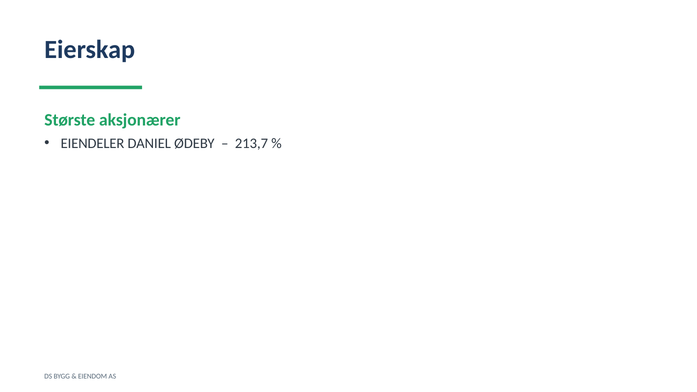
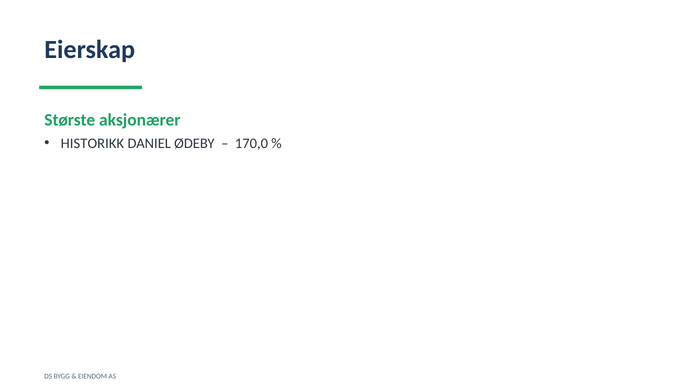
EIENDELER: EIENDELER -> HISTORIKK (92, 143)
213,7: 213,7 -> 170,0 (251, 143)
